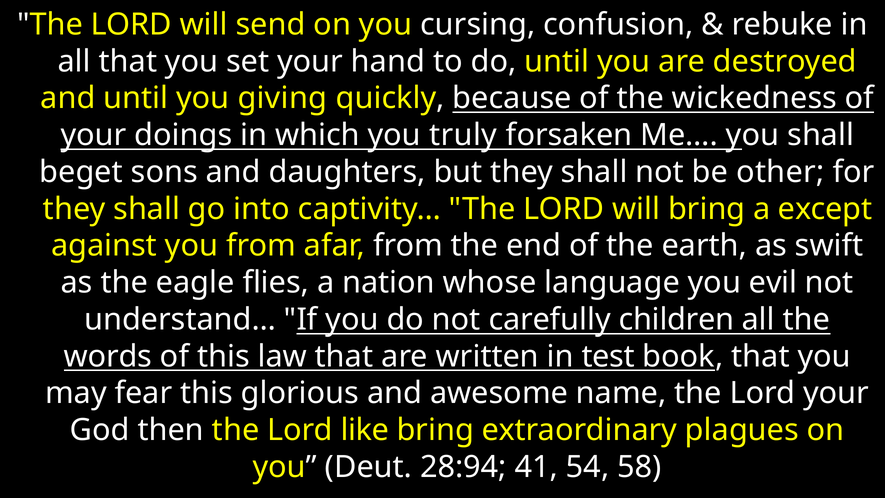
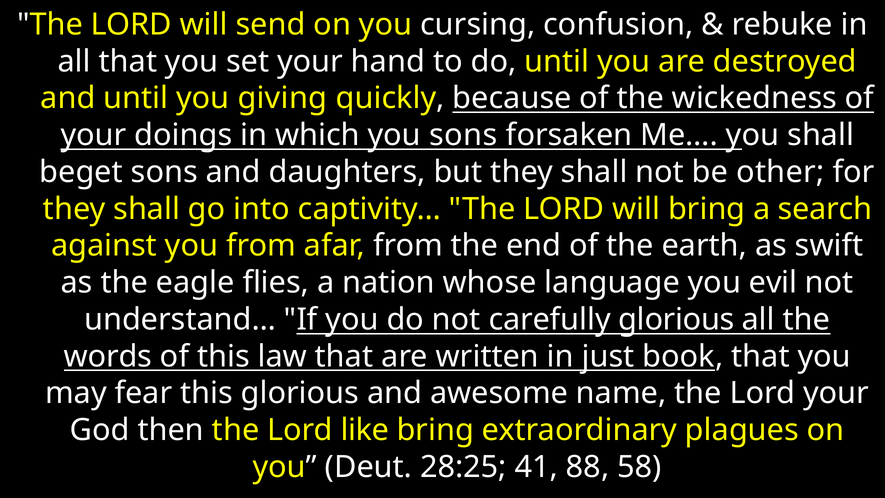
you truly: truly -> sons (463, 135)
except: except -> search (825, 209)
carefully children: children -> glorious (676, 319)
test: test -> just (608, 356)
28:94: 28:94 -> 28:25 (463, 467)
54: 54 -> 88 (588, 467)
